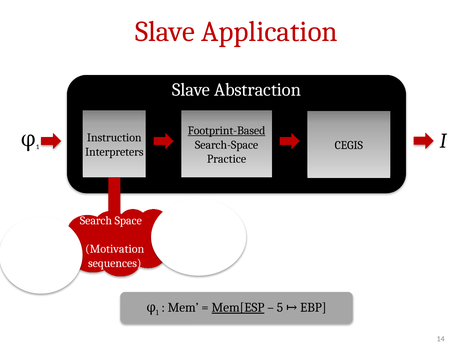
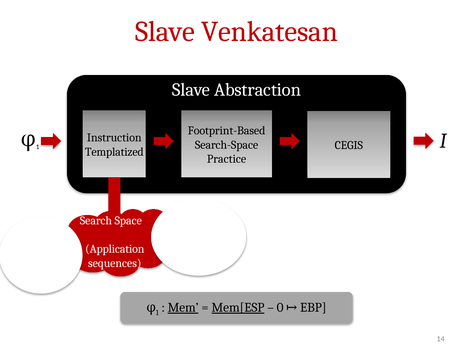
Application: Application -> Venkatesan (269, 32)
Footprint-Based underline: present -> none (227, 130)
Interpreters: Interpreters -> Templatized (114, 152)
Motivation: Motivation -> Application (115, 249)
Mem underline: none -> present (183, 307)
5: 5 -> 0 (280, 307)
